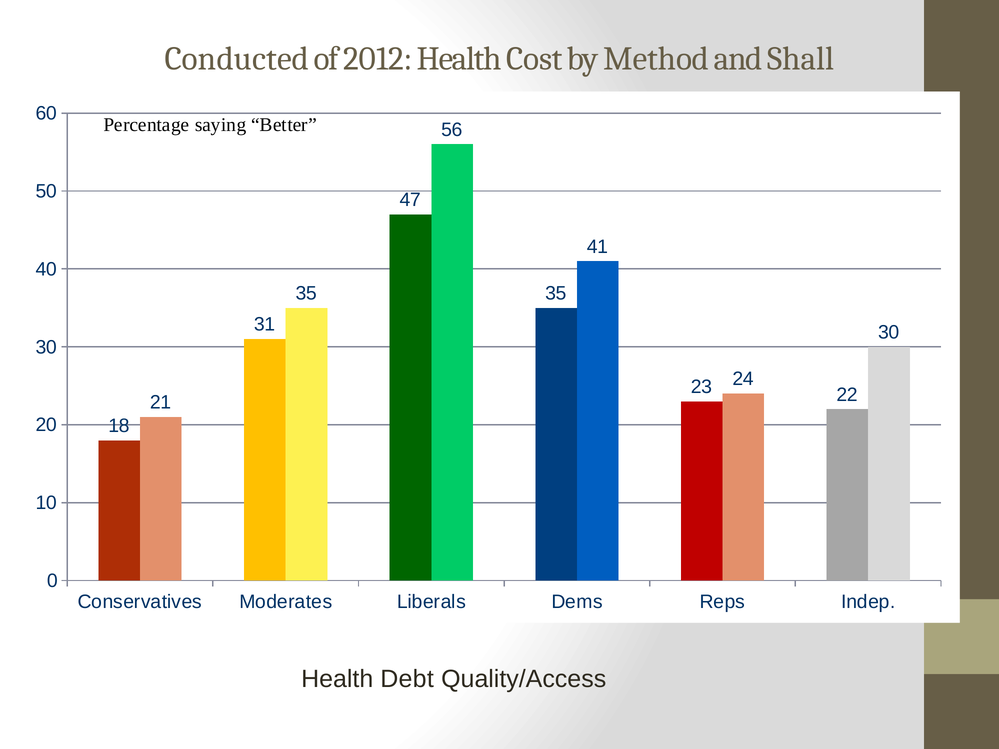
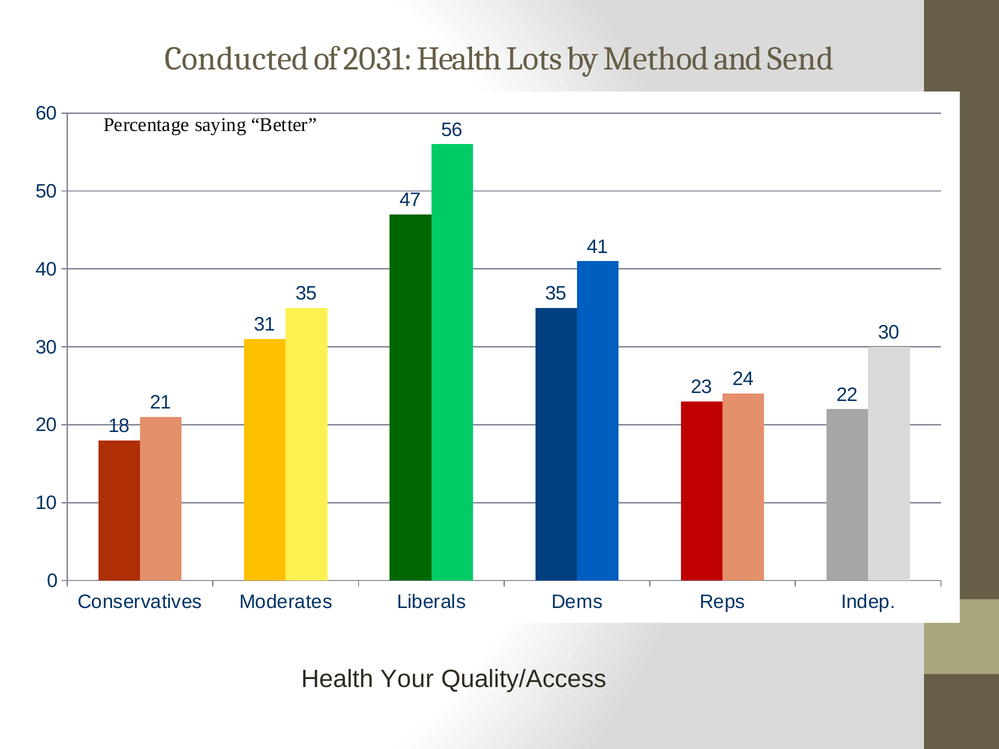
2012: 2012 -> 2031 (378, 59)
Cost: Cost -> Lots (534, 59)
Shall: Shall -> Send (801, 59)
Debt: Debt -> Your (407, 679)
